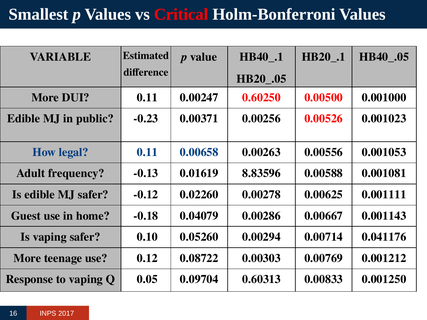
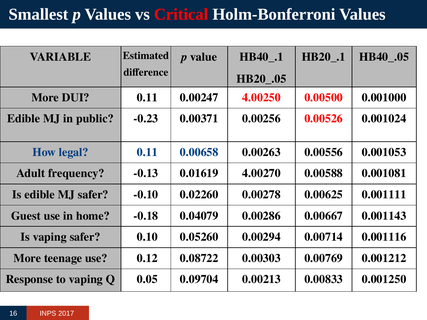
0.60250: 0.60250 -> 4.00250 (262, 98)
0.001023: 0.001023 -> 0.001024 (384, 119)
8.83596: 8.83596 -> 4.00270 (262, 174)
-0.12: -0.12 -> -0.10 (146, 195)
0.041176: 0.041176 -> 0.001116 (384, 237)
0.60313: 0.60313 -> 0.00213 (262, 280)
